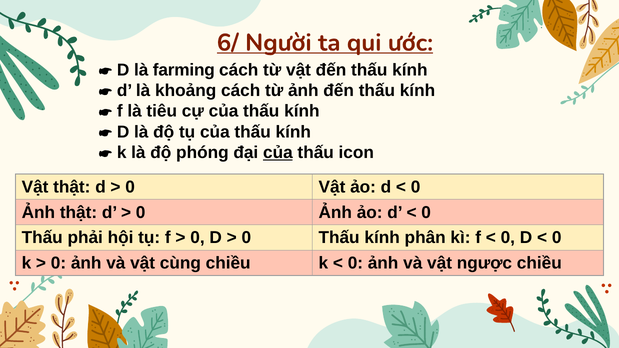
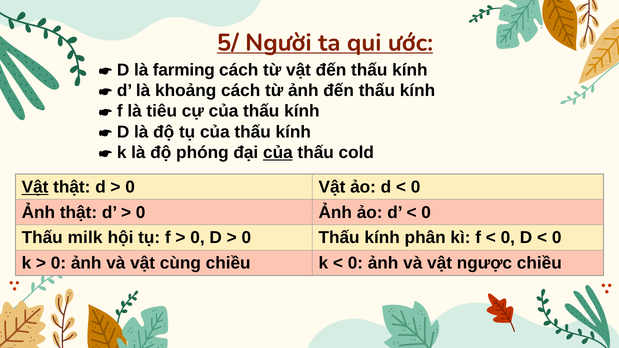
6/: 6/ -> 5/ (228, 43)
icon: icon -> cold (356, 153)
Vật underline: none -> present (35, 187)
phải: phải -> milk (85, 238)
